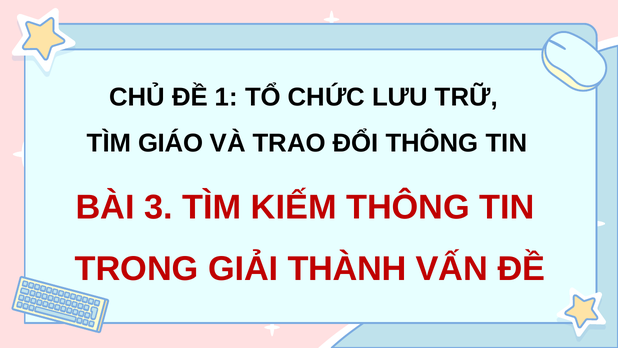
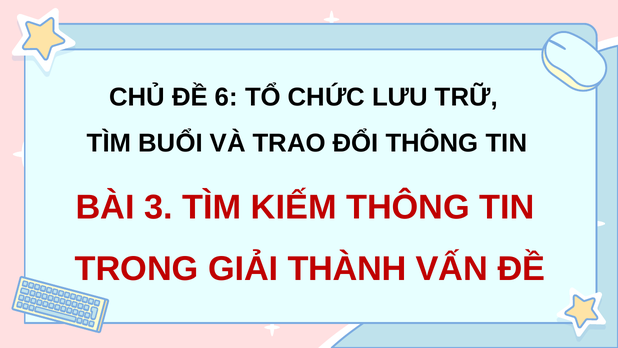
1: 1 -> 6 (226, 97)
GIÁO: GIÁO -> BUỔI (171, 143)
